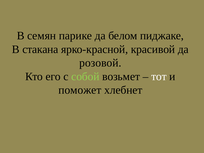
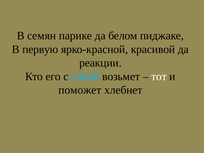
стакана: стакана -> первую (40, 49)
розовой: розовой -> реакции (100, 63)
собой colour: light green -> light blue (85, 76)
